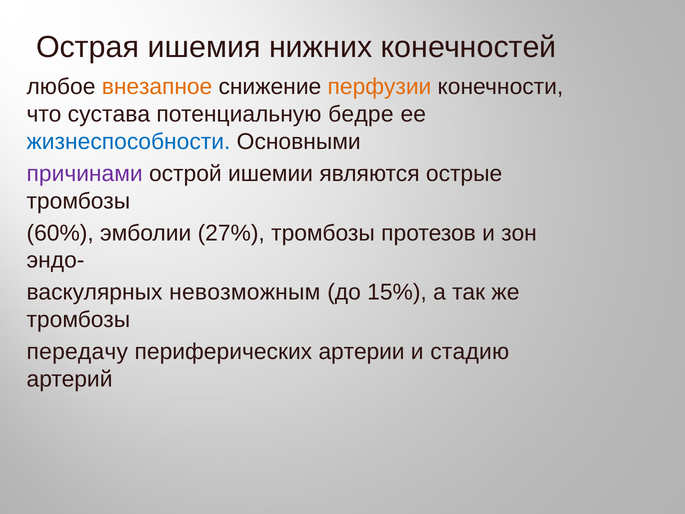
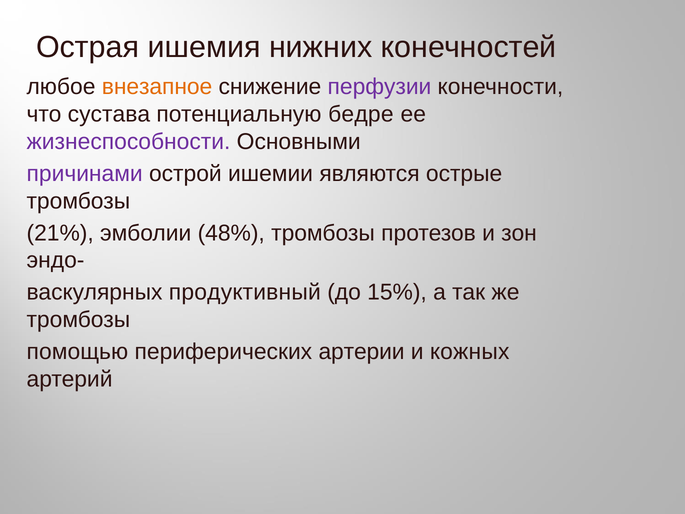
перфузии colour: orange -> purple (379, 87)
жизнеспособности colour: blue -> purple (128, 142)
60%: 60% -> 21% (60, 233)
27%: 27% -> 48% (231, 233)
невозможным: невозможным -> продуктивный (245, 292)
передачу: передачу -> помощью (77, 352)
стадию: стадию -> кожных (470, 352)
